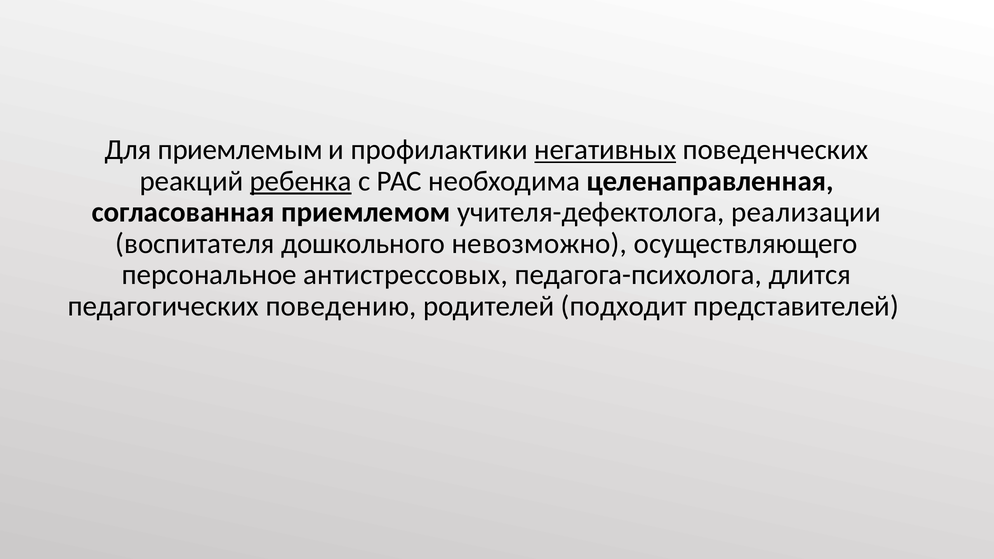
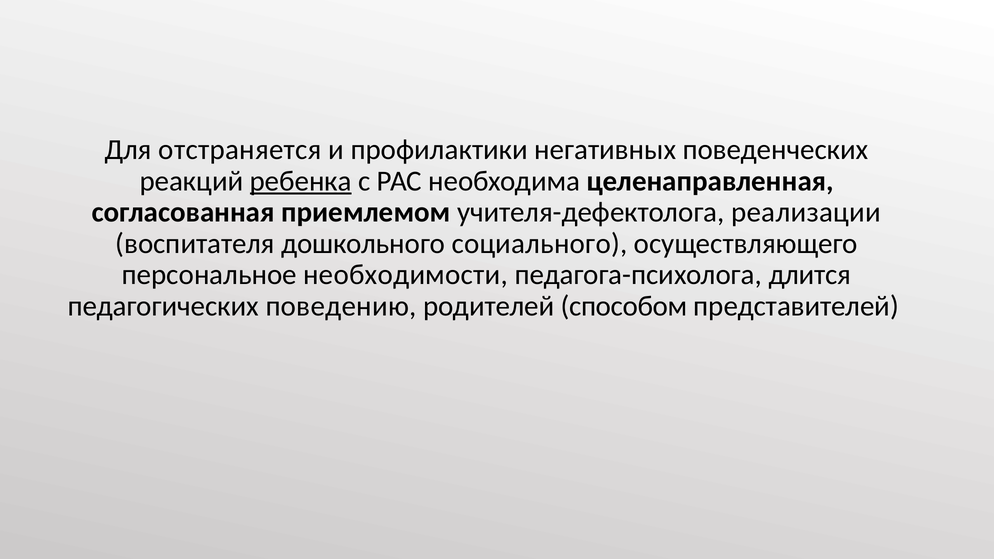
приемлемым: приемлемым -> отстраняется (240, 150)
негативных underline: present -> none (605, 150)
невозможно: невозможно -> социального (539, 244)
антистрессовых: антистрессовых -> необходимости (406, 275)
подходит: подходит -> способом (624, 306)
